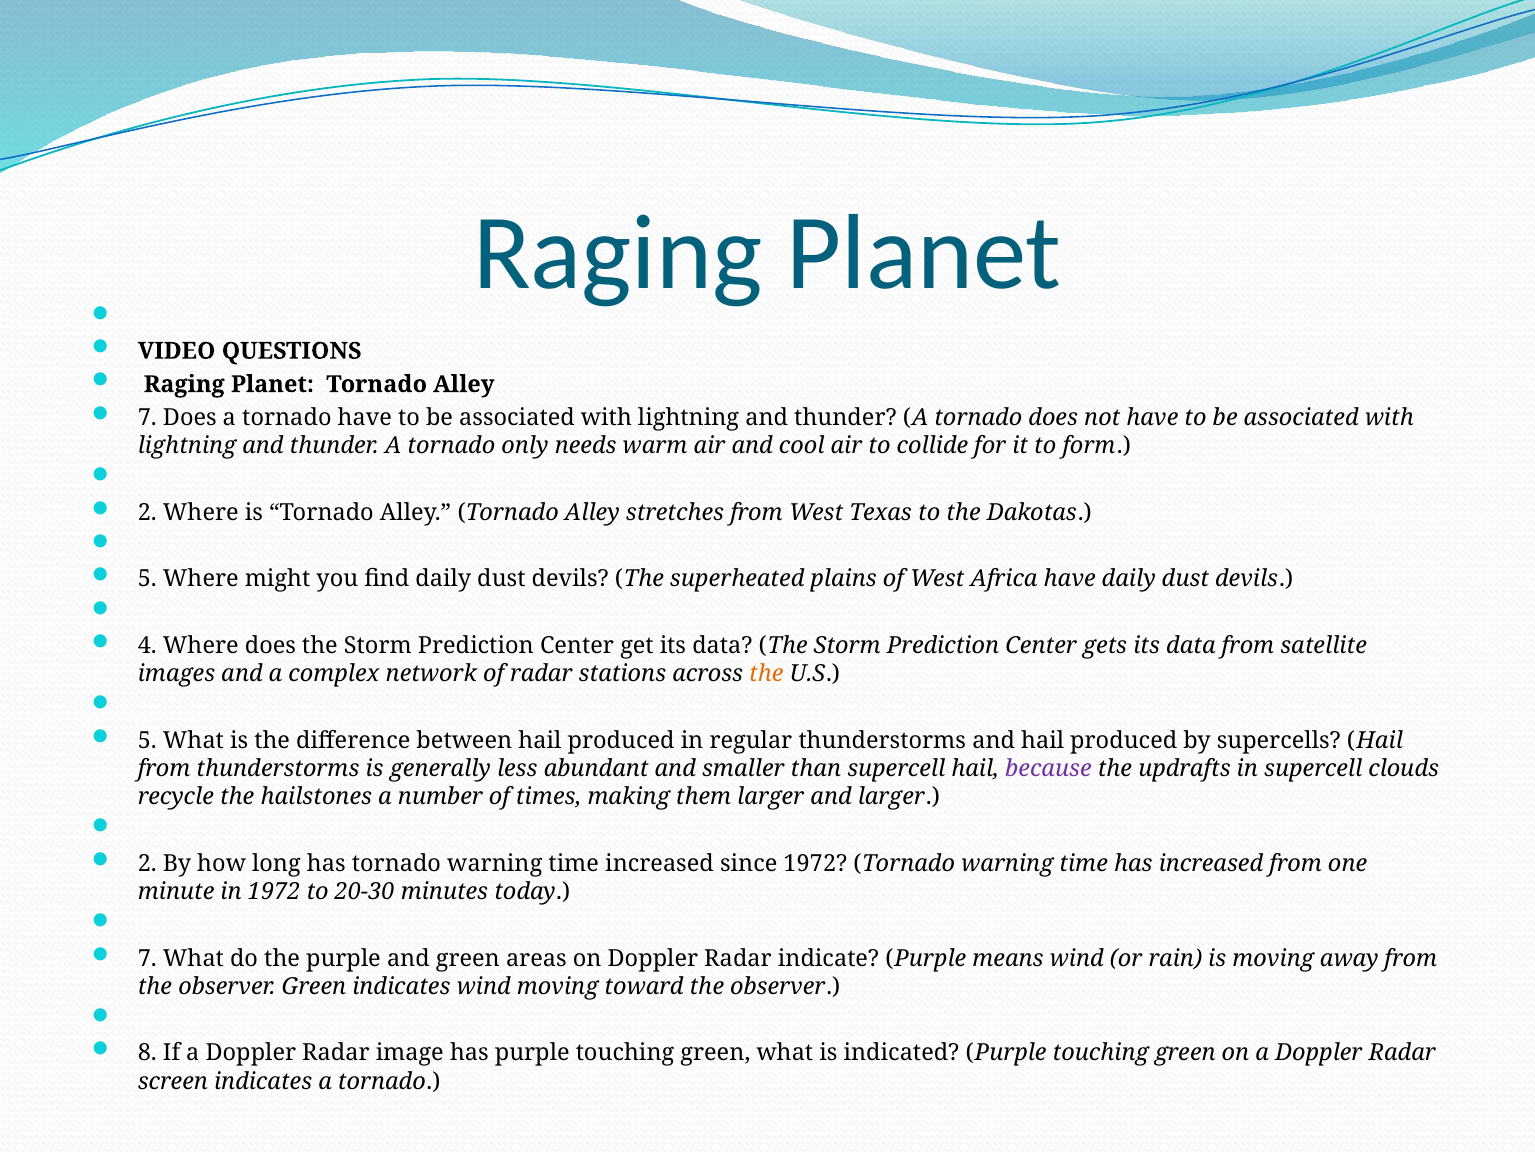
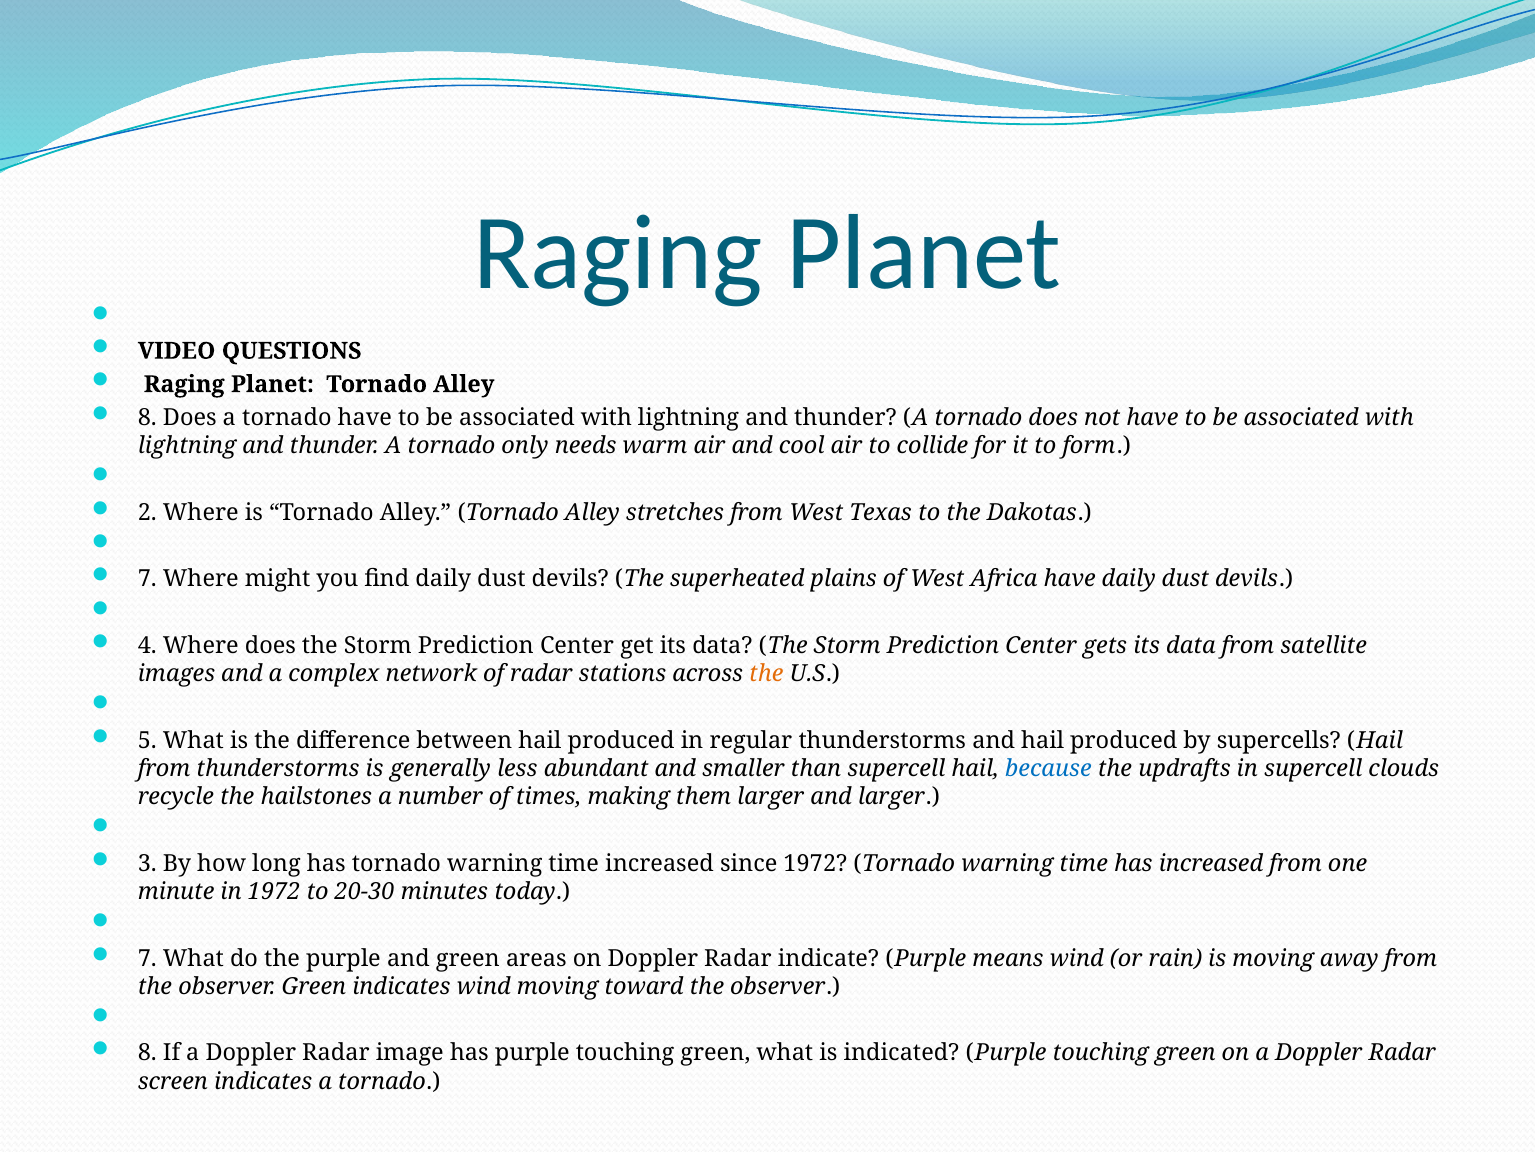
7: 7 -> 8 (147, 417)
5: 5 -> 7 (147, 579)
because colour: purple -> blue (1048, 768)
2: 2 -> 3 (147, 863)
